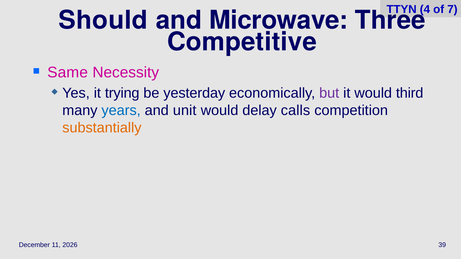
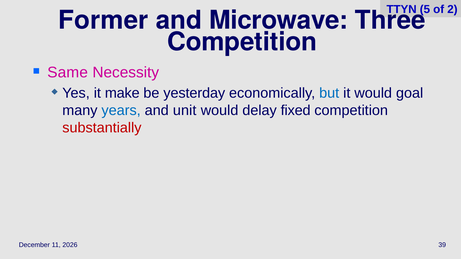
4: 4 -> 5 (425, 9)
7: 7 -> 2 (452, 9)
Should: Should -> Former (103, 20)
Competitive: Competitive -> Competition (242, 42)
trying: trying -> make (122, 93)
but colour: purple -> blue (329, 93)
third: third -> goal (410, 93)
calls: calls -> fixed (296, 111)
substantially colour: orange -> red (102, 128)
